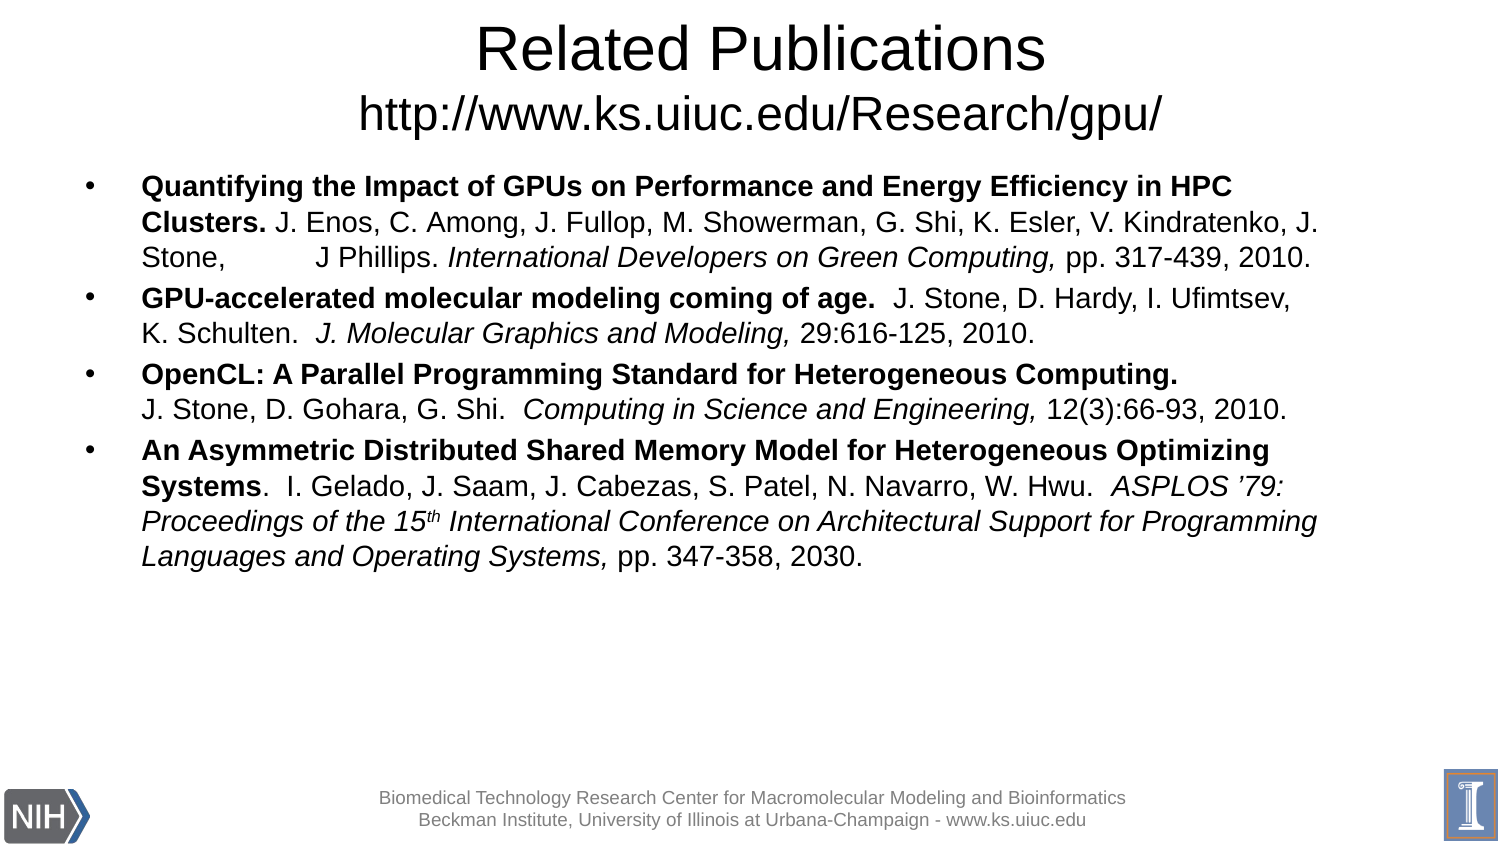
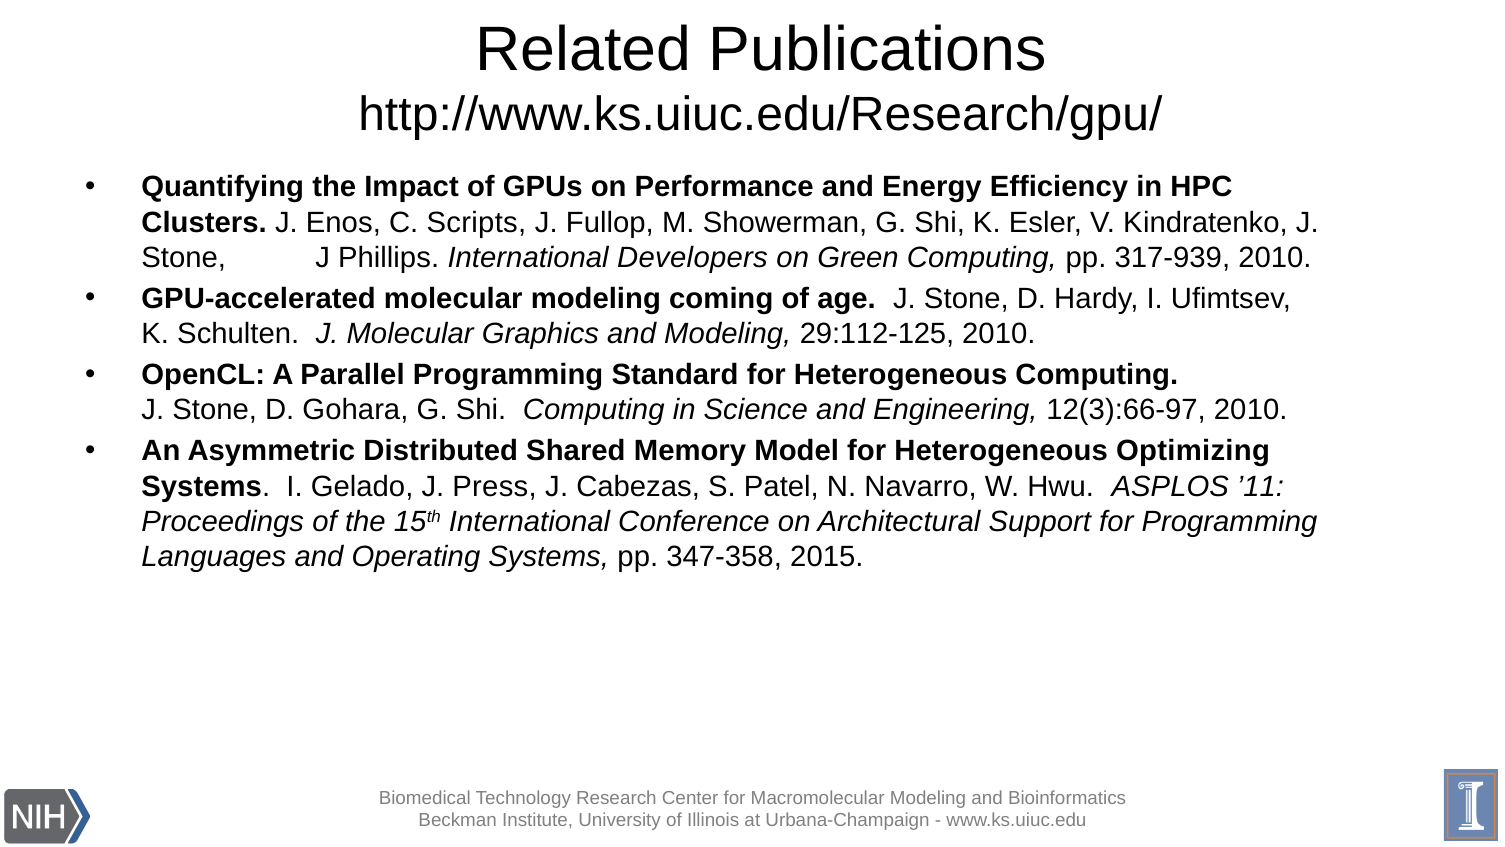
Among: Among -> Scripts (476, 222)
317-439: 317-439 -> 317-939 (1172, 258)
29:616-125: 29:616-125 -> 29:112-125 (877, 334)
12(3):66-93: 12(3):66-93 -> 12(3):66-97 (1126, 410)
Saam: Saam -> Press (495, 486)
’79: ’79 -> ’11 (1260, 486)
2030: 2030 -> 2015 (827, 557)
